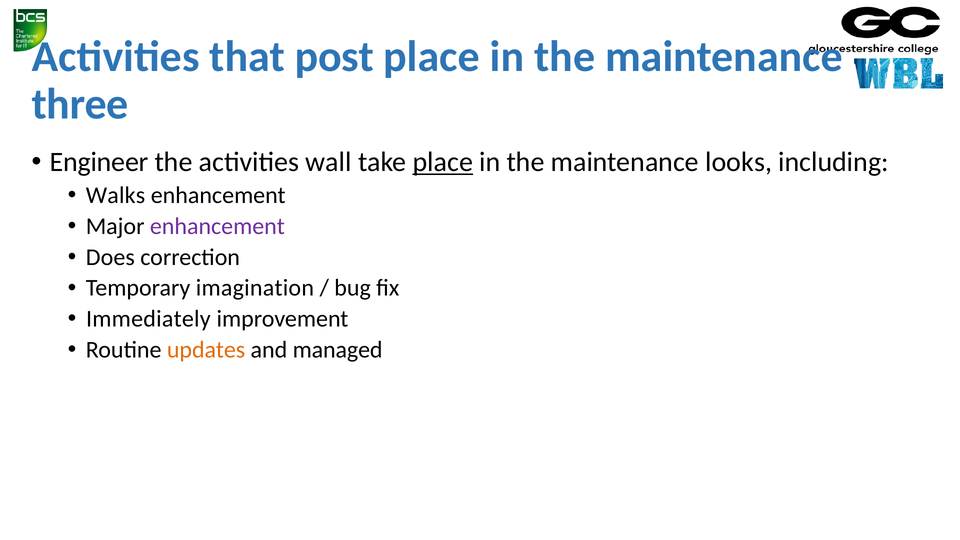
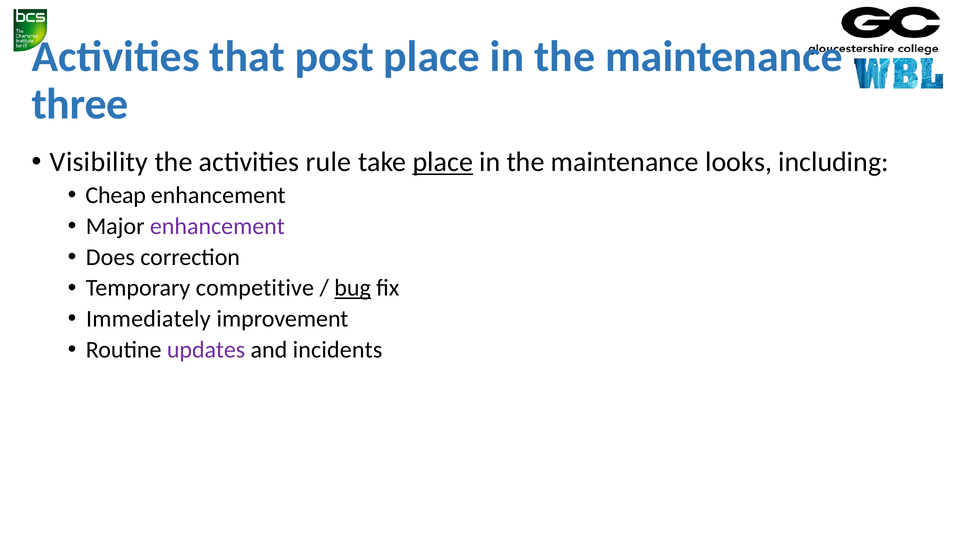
Engineer: Engineer -> Visibility (99, 162)
wall: wall -> rule (329, 162)
Walks: Walks -> Cheap (116, 195)
imagination: imagination -> competitive (255, 288)
bug underline: none -> present (353, 288)
updates colour: orange -> purple (206, 350)
managed: managed -> incidents (337, 350)
